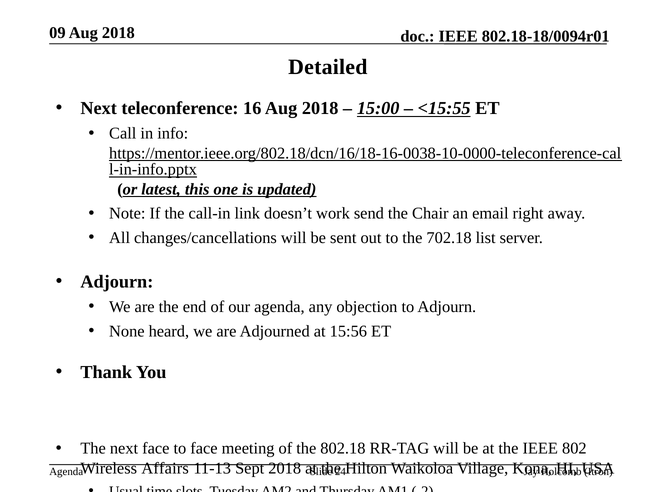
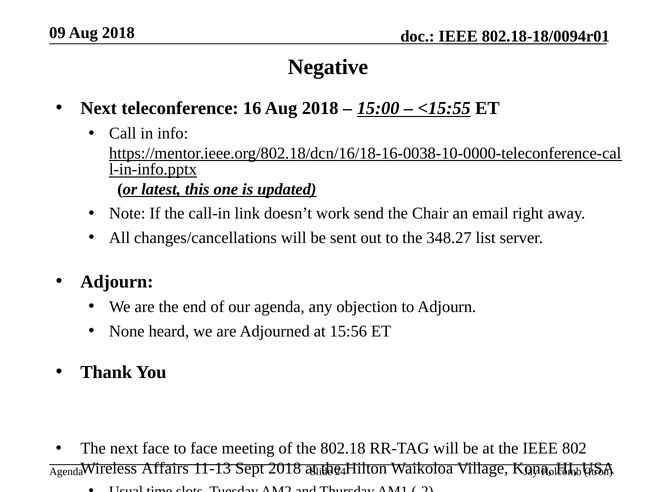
Detailed: Detailed -> Negative (328, 67)
702.18: 702.18 -> 348.27 (449, 238)
